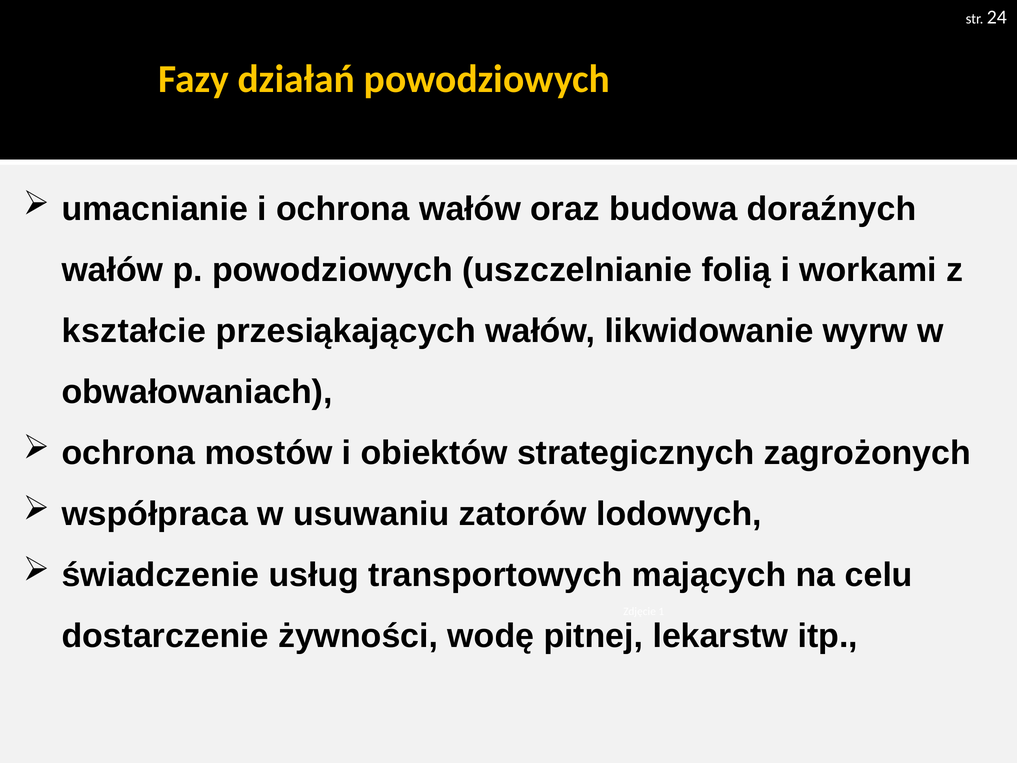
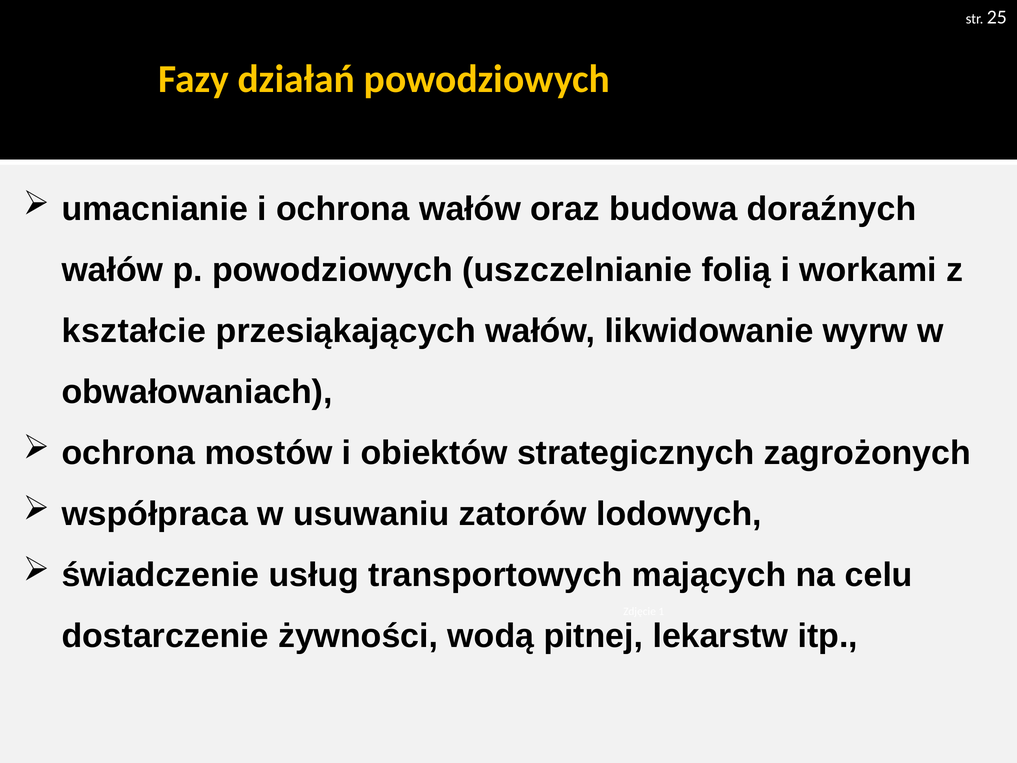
24: 24 -> 25 (997, 17)
wodę: wodę -> wodą (491, 636)
